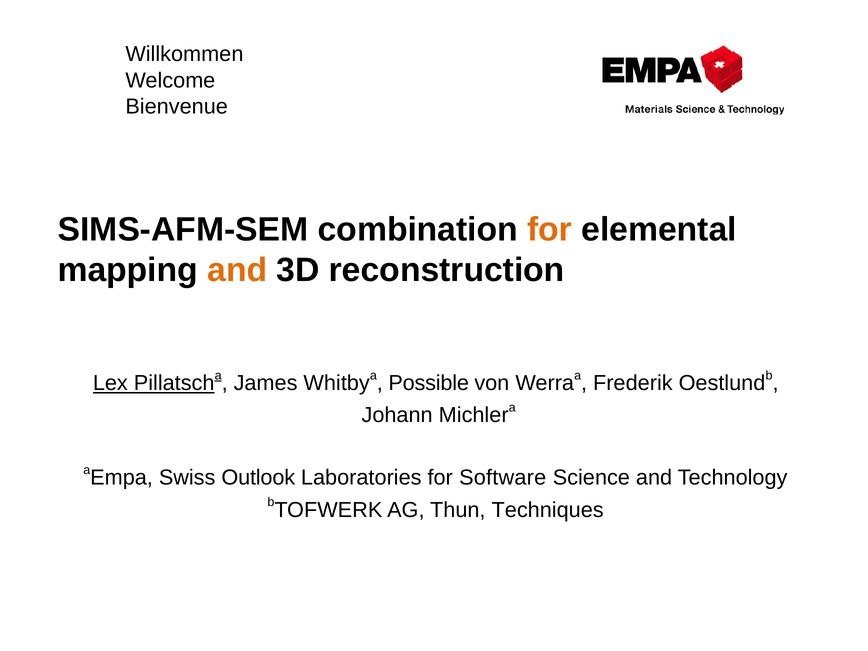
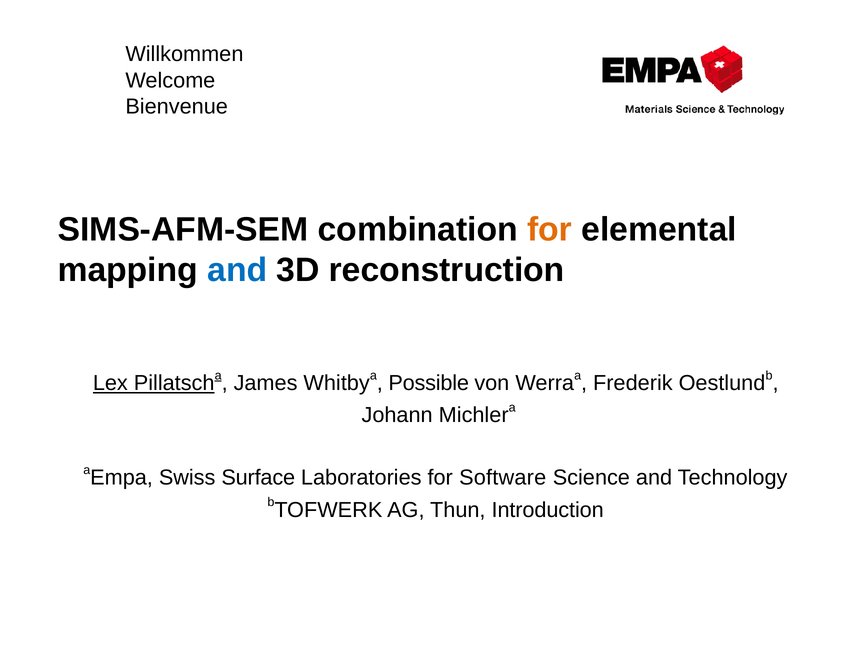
and colour: orange -> blue (237, 270)
Outlook: Outlook -> Surface (258, 478)
Techniques: Techniques -> Introduction (548, 510)
